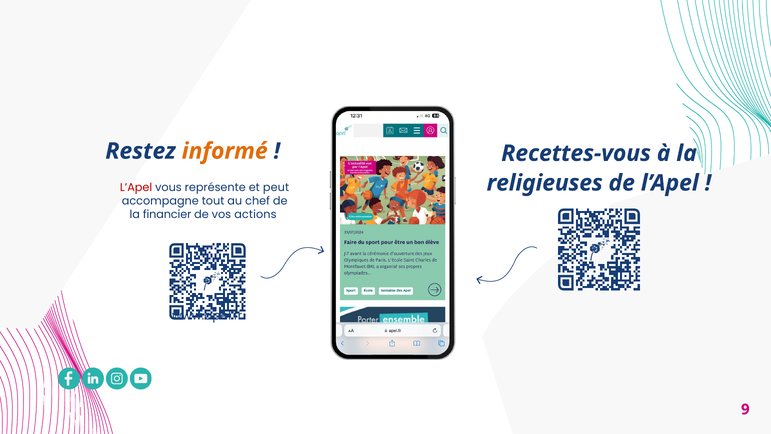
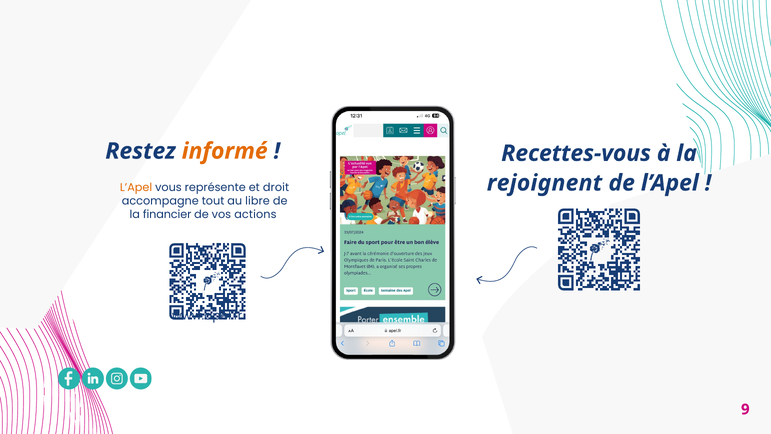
religieuses: religieuses -> rejoignent (544, 183)
L’Apel colour: red -> orange (136, 187)
peut: peut -> droit (276, 187)
chef: chef -> libre (258, 201)
